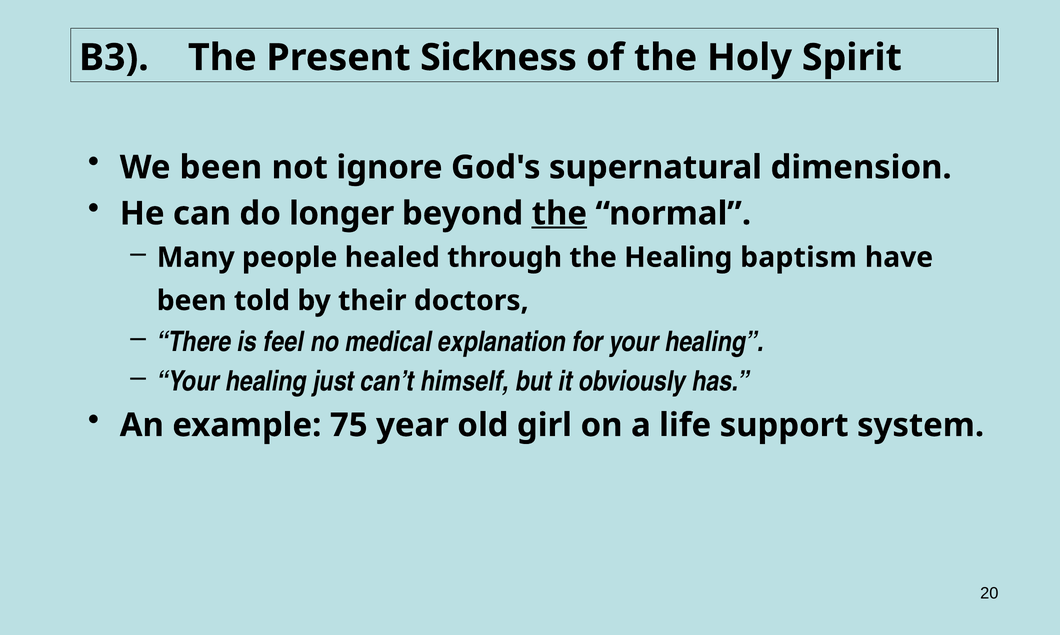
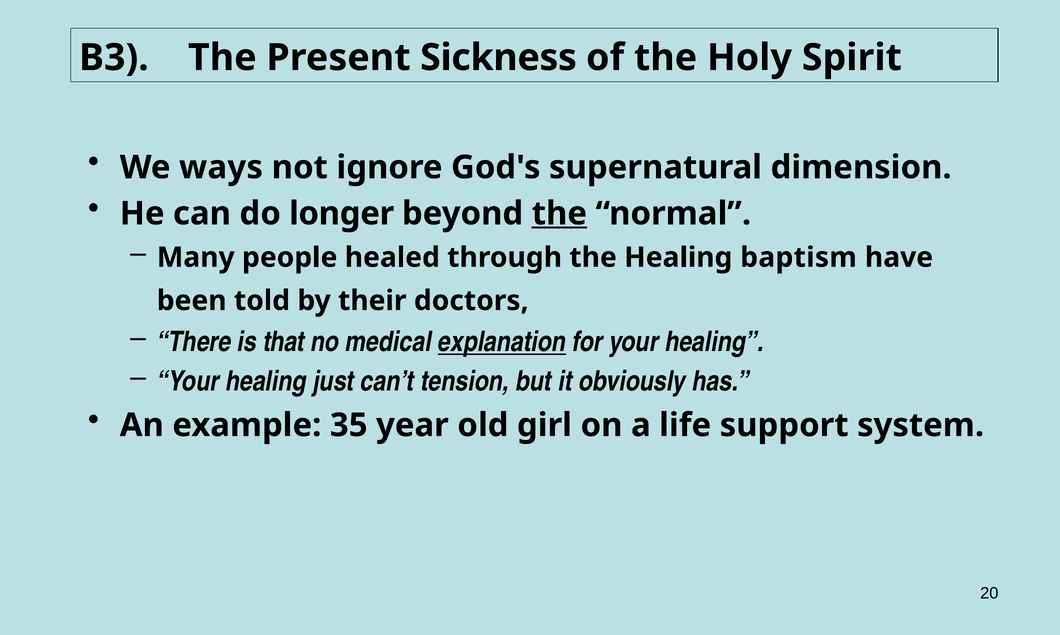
We been: been -> ways (221, 167)
feel: feel -> that (284, 342)
explanation underline: none -> present (502, 342)
himself: himself -> tension (465, 382)
75: 75 -> 35 (349, 425)
